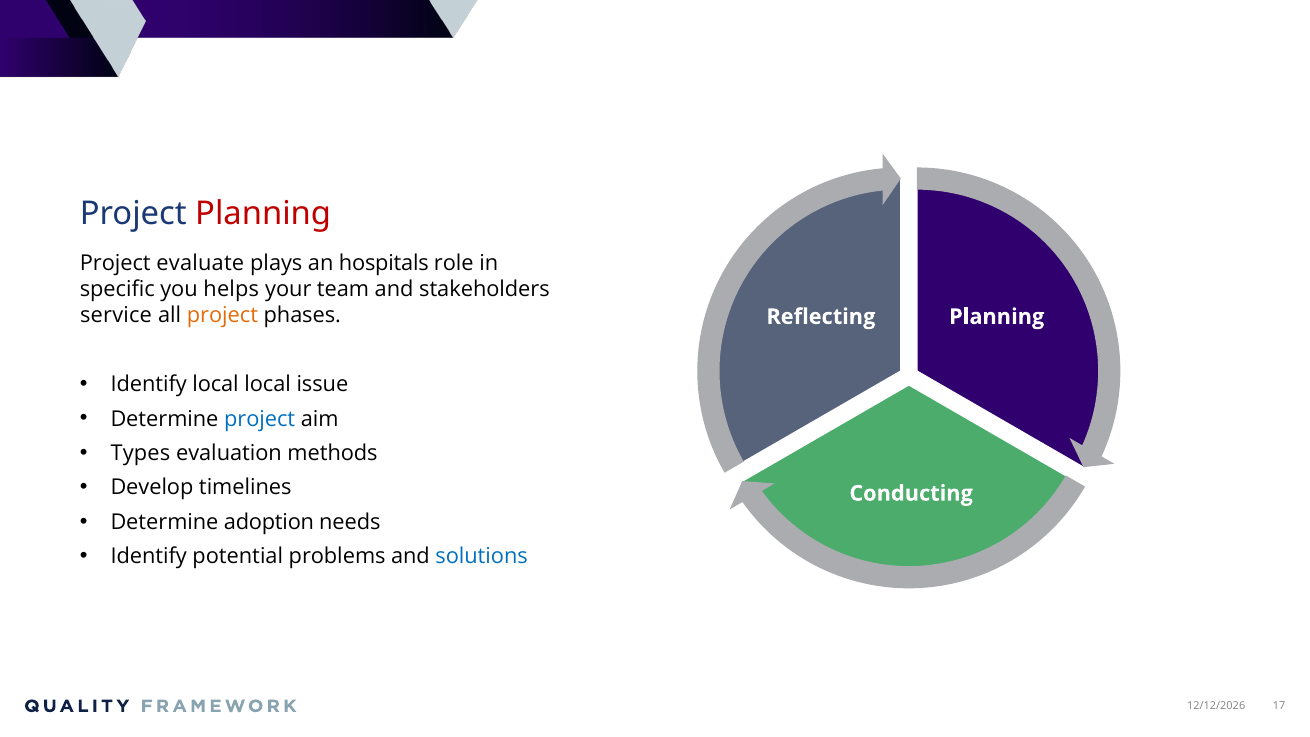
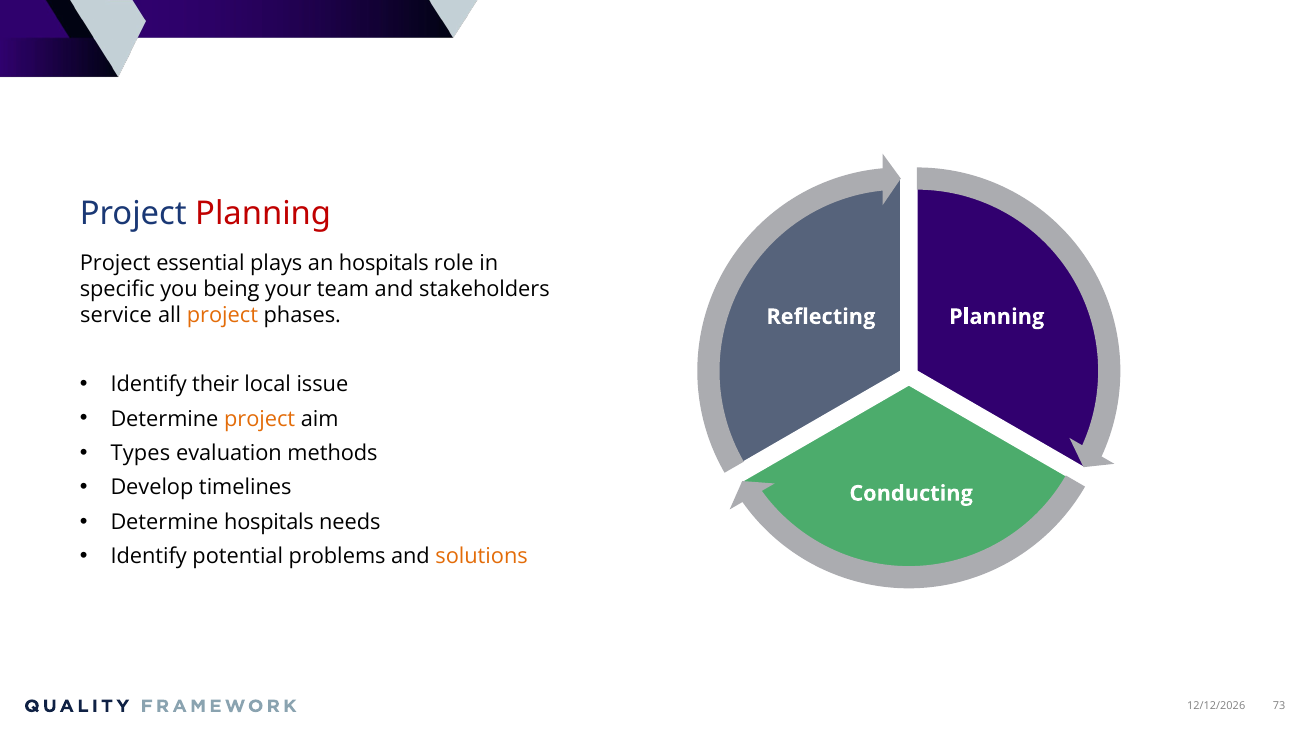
evaluate: evaluate -> essential (201, 263)
helps: helps -> being (231, 289)
Identify local: local -> their (216, 384)
project colour: blue -> orange (260, 419)
Determine adoption: adoption -> hospitals (269, 522)
solutions colour: blue -> orange (482, 556)
17: 17 -> 73 (1279, 705)
